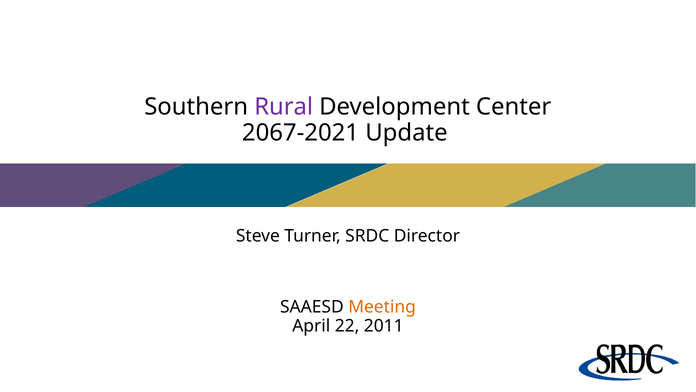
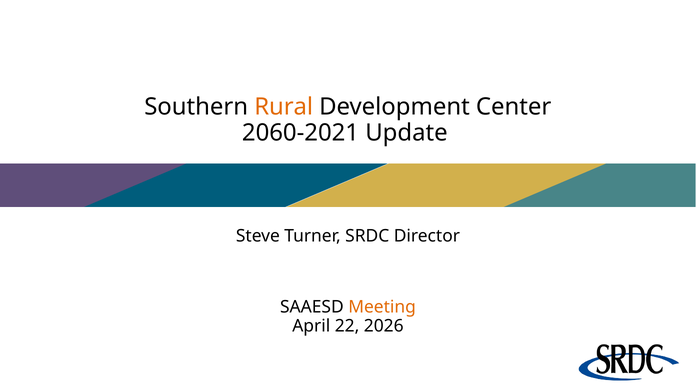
Rural colour: purple -> orange (284, 107)
2067-2021: 2067-2021 -> 2060-2021 (301, 133)
2011: 2011 -> 2026 (384, 325)
